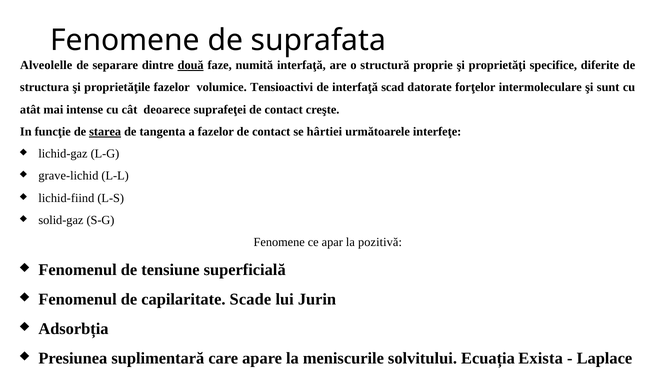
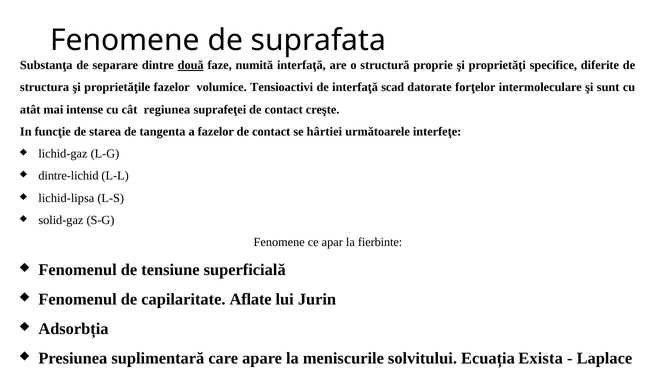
Alveolelle: Alveolelle -> Substanţa (46, 65)
deoarece: deoarece -> regiunea (167, 109)
starea underline: present -> none (105, 132)
grave-lichid: grave-lichid -> dintre-lichid (68, 176)
lichid-fiind: lichid-fiind -> lichid-lipsa (66, 198)
pozitivă: pozitivă -> fierbinte (380, 242)
Scade: Scade -> Aflate (251, 299)
